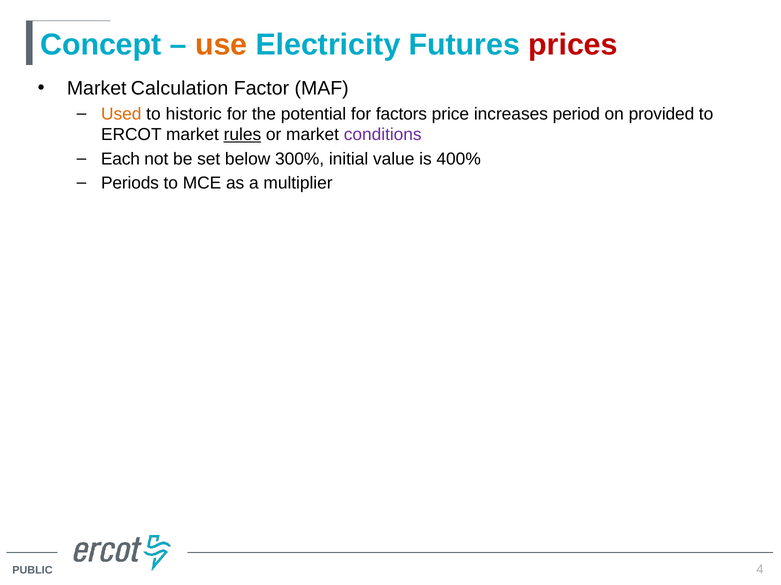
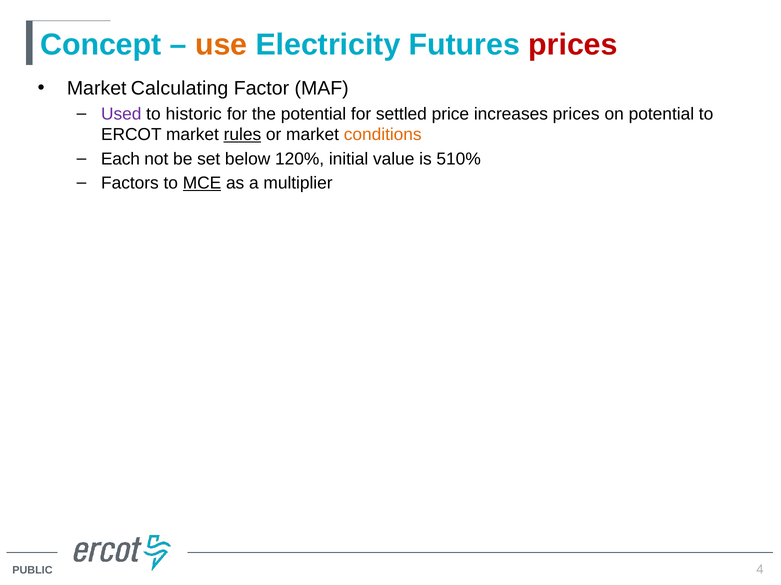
Calculation: Calculation -> Calculating (180, 89)
Used colour: orange -> purple (121, 114)
factors: factors -> settled (401, 114)
increases period: period -> prices (576, 114)
on provided: provided -> potential (661, 114)
conditions colour: purple -> orange (383, 135)
300%: 300% -> 120% (300, 159)
400%: 400% -> 510% (459, 159)
Periods: Periods -> Factors (130, 183)
MCE underline: none -> present (202, 183)
